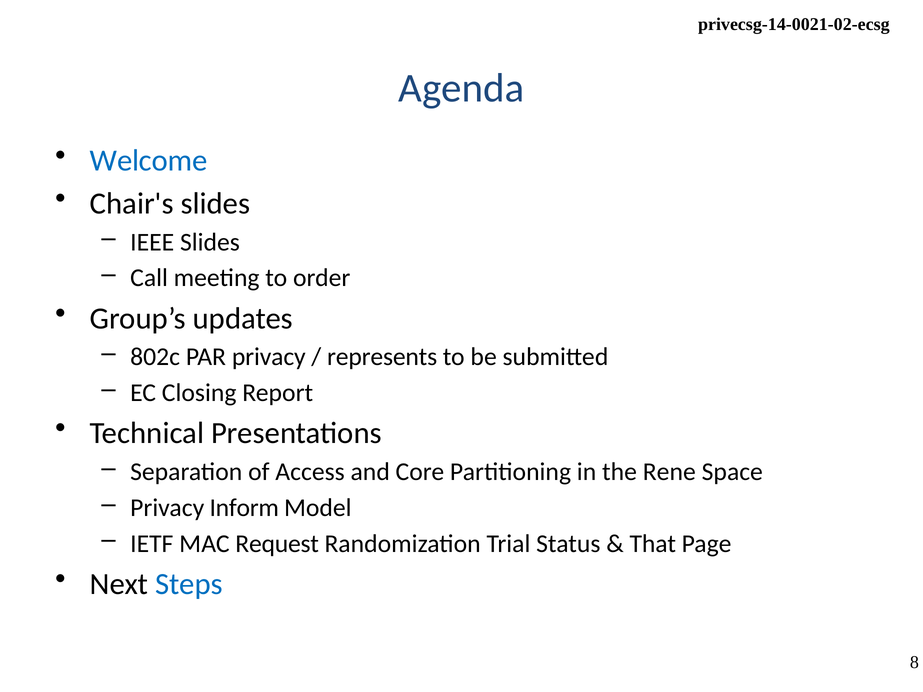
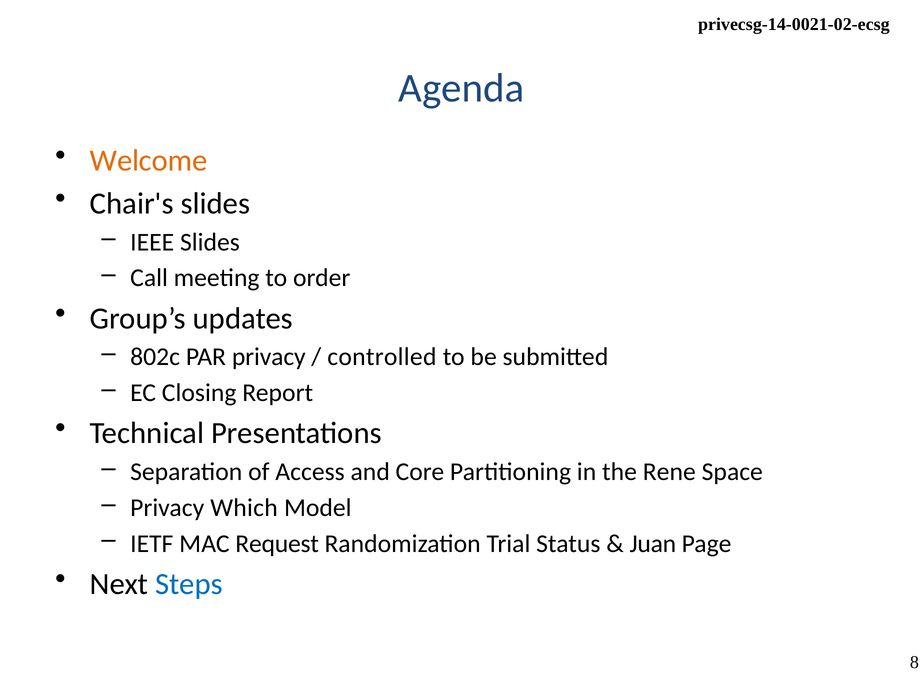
Welcome colour: blue -> orange (149, 161)
represents: represents -> controlled (382, 357)
Inform: Inform -> Which (244, 508)
That: That -> Juan (653, 544)
